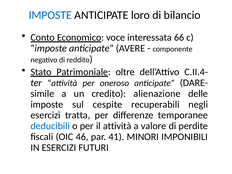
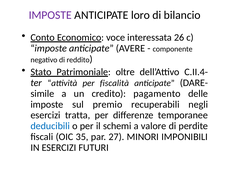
IMPOSTE colour: blue -> purple (50, 15)
66: 66 -> 26 (179, 38)
oneroso: oneroso -> fiscalità (114, 83)
alienazione: alienazione -> pagamento (157, 94)
cespite: cespite -> premio (108, 104)
il attività: attività -> schemi (117, 126)
46: 46 -> 35 (82, 137)
41: 41 -> 27 (116, 137)
